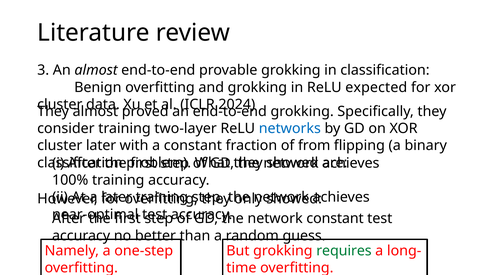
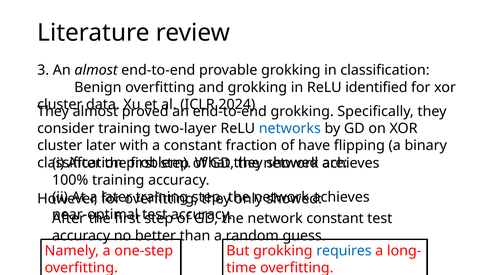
expected: expected -> identified (376, 87)
from: from -> have (314, 146)
requires colour: green -> blue (344, 251)
